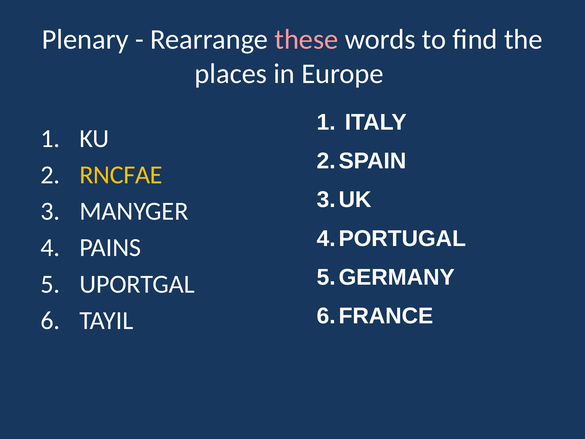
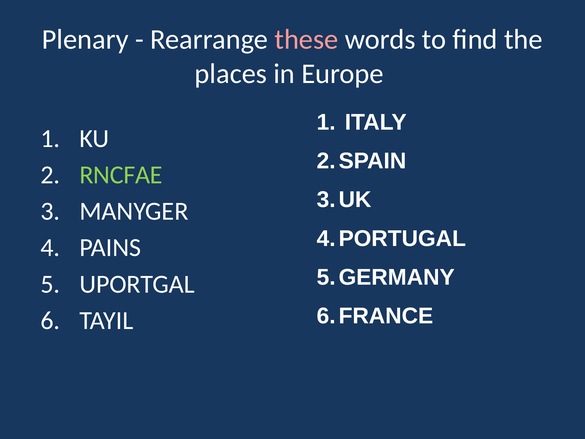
RNCFAE colour: yellow -> light green (121, 175)
